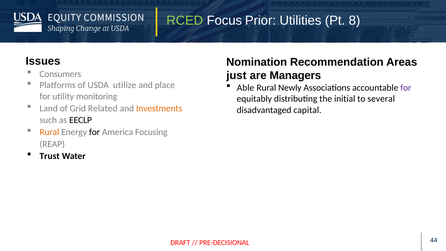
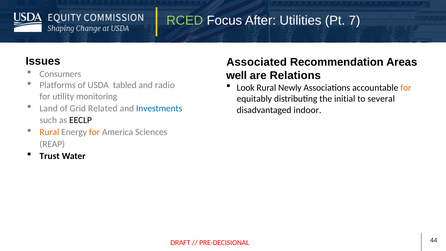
Prior: Prior -> After (260, 21)
8: 8 -> 7 (355, 21)
Nomination: Nomination -> Associated (257, 62)
just: just -> well (237, 75)
Managers: Managers -> Relations (295, 75)
utilize: utilize -> tabled (125, 85)
place: place -> radio (165, 85)
Able: Able -> Look (246, 88)
for colour: purple -> orange (406, 88)
Investments colour: orange -> blue (159, 108)
capital: capital -> indoor (307, 110)
for colour: black -> orange (95, 132)
Focusing: Focusing -> Sciences (151, 132)
